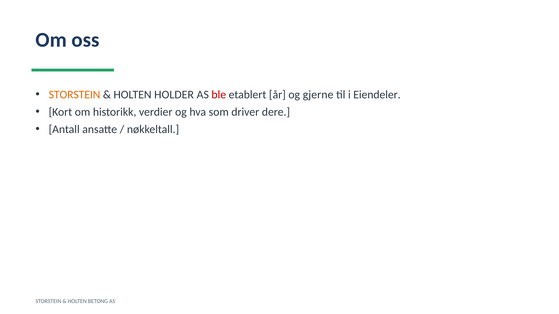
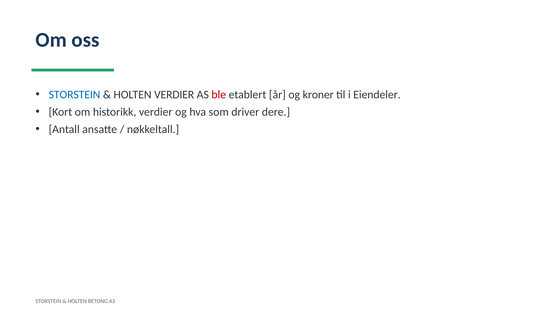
STORSTEIN colour: orange -> blue (75, 95)
HOLTEN HOLDER: HOLDER -> VERDIER (174, 95)
gjerne: gjerne -> kroner (318, 95)
